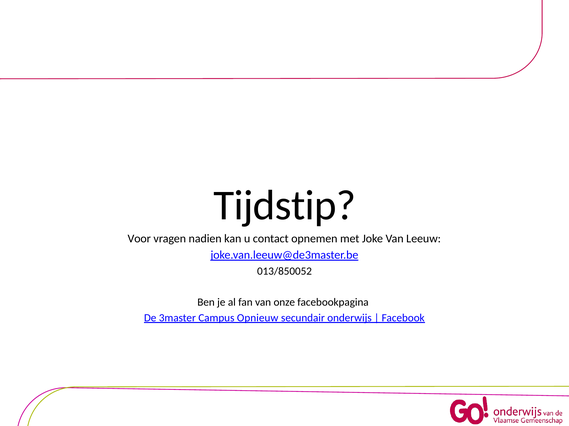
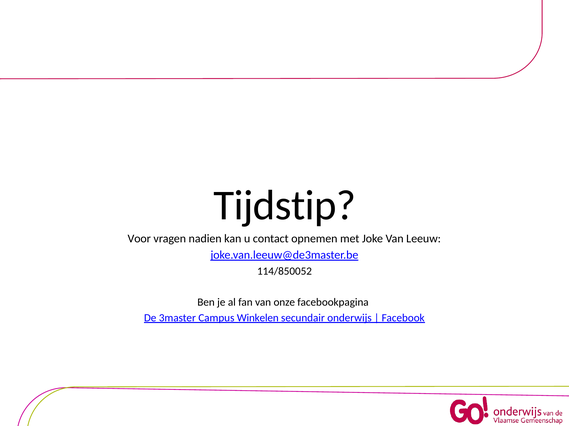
013/850052: 013/850052 -> 114/850052 (284, 272)
Opnieuw: Opnieuw -> Winkelen (258, 318)
